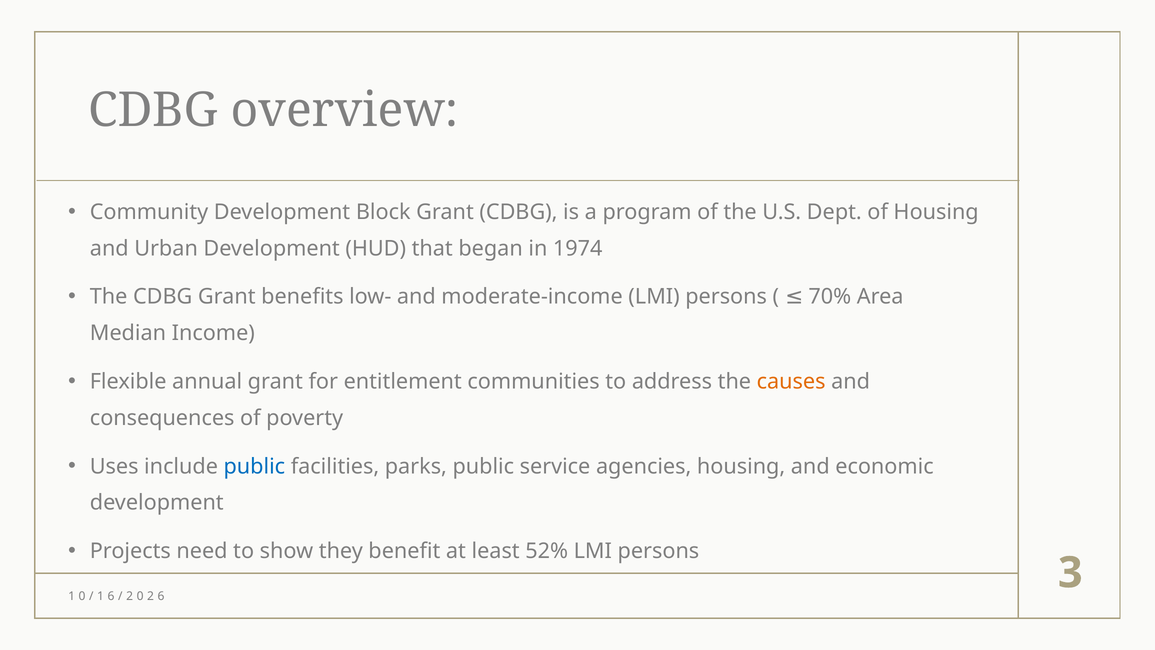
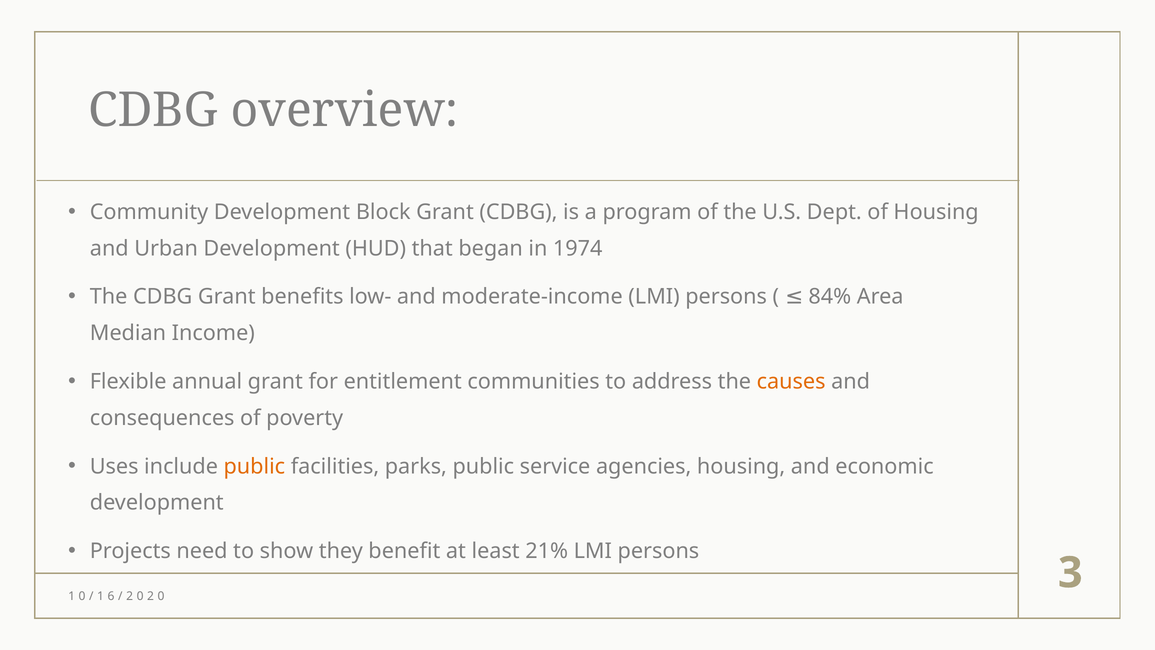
70%: 70% -> 84% (830, 297)
public colour: blue -> orange (254, 466)
52%: 52% -> 21% (547, 551)
6: 6 -> 0 (161, 596)
